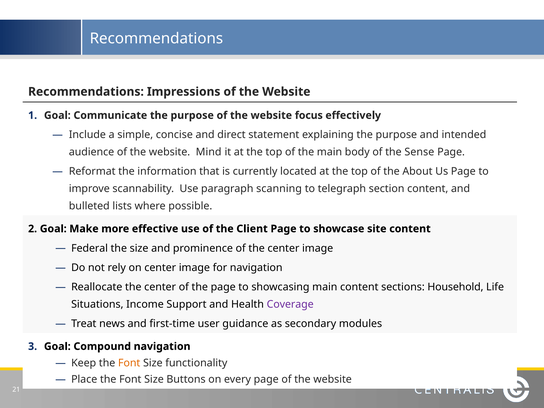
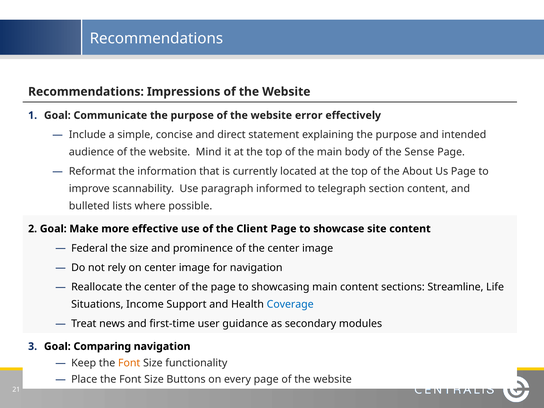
focus: focus -> error (309, 115)
scanning: scanning -> informed (279, 189)
Household: Household -> Streamline (455, 287)
Coverage colour: purple -> blue (290, 304)
Compound: Compound -> Comparing (102, 346)
